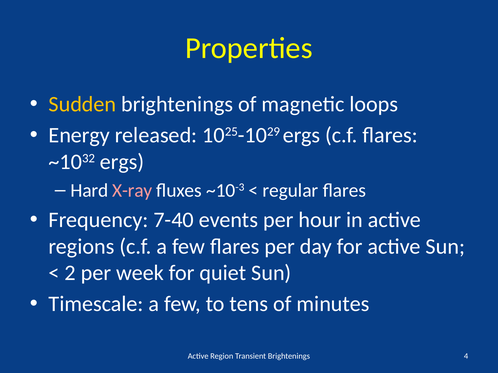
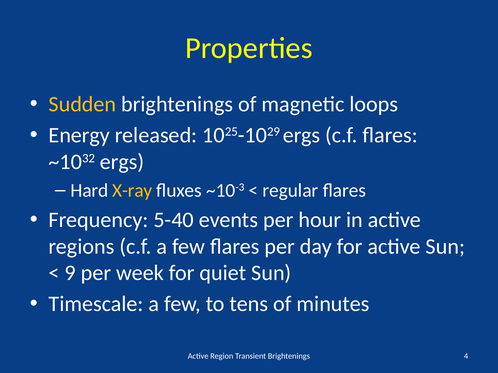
X-ray colour: pink -> yellow (132, 191)
7-40: 7-40 -> 5-40 (174, 220)
2: 2 -> 9 (70, 273)
